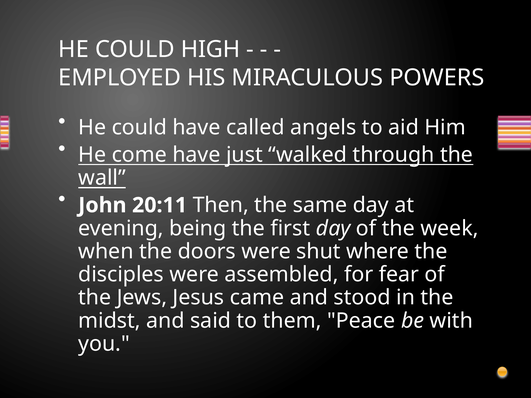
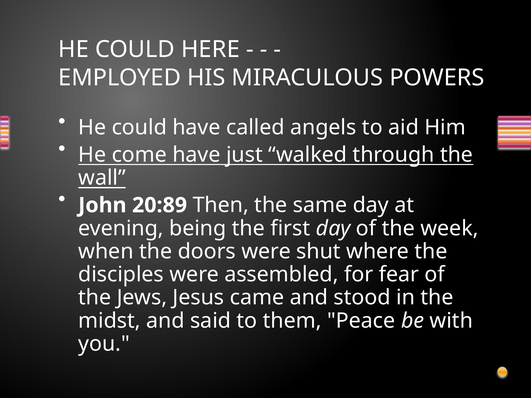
HIGH: HIGH -> HERE (210, 49)
20:11: 20:11 -> 20:89 (160, 205)
